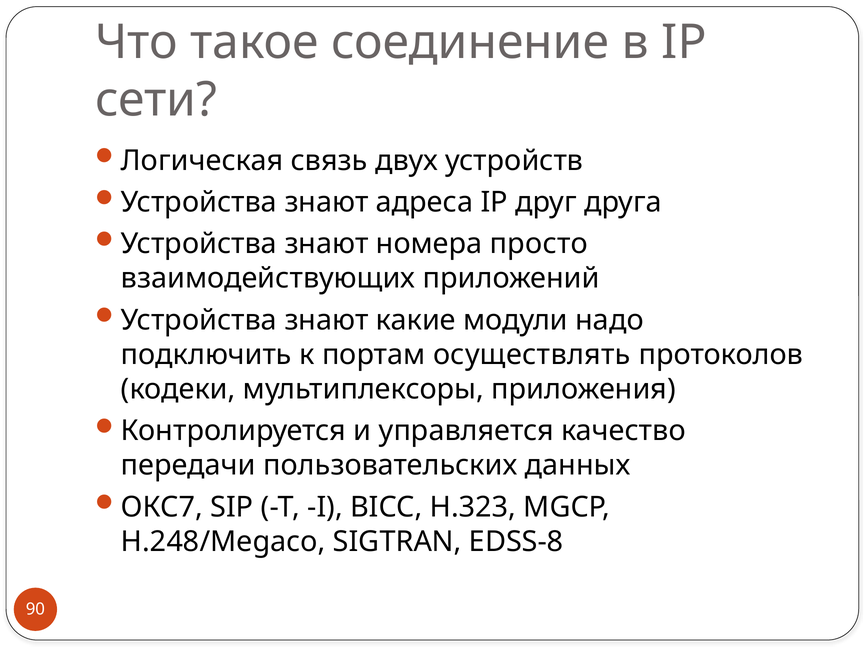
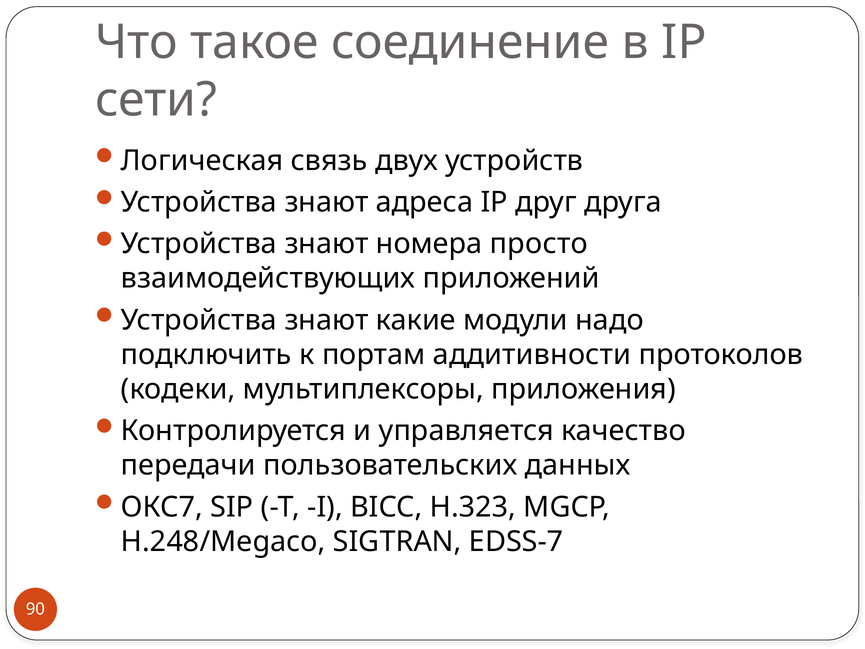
осуществлять: осуществлять -> аддитивности (532, 354)
EDSS-8: EDSS-8 -> EDSS-7 (516, 541)
